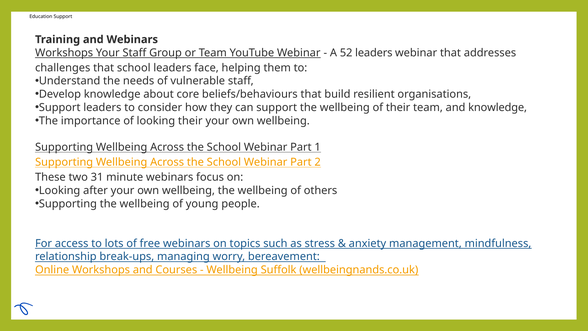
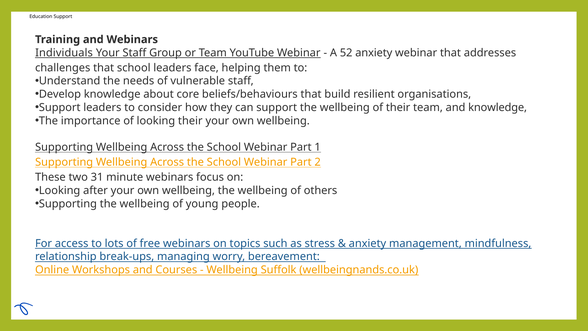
Workshops: Workshops -> Individuals (64, 53)
52 leaders: leaders -> anxiety (374, 53)
